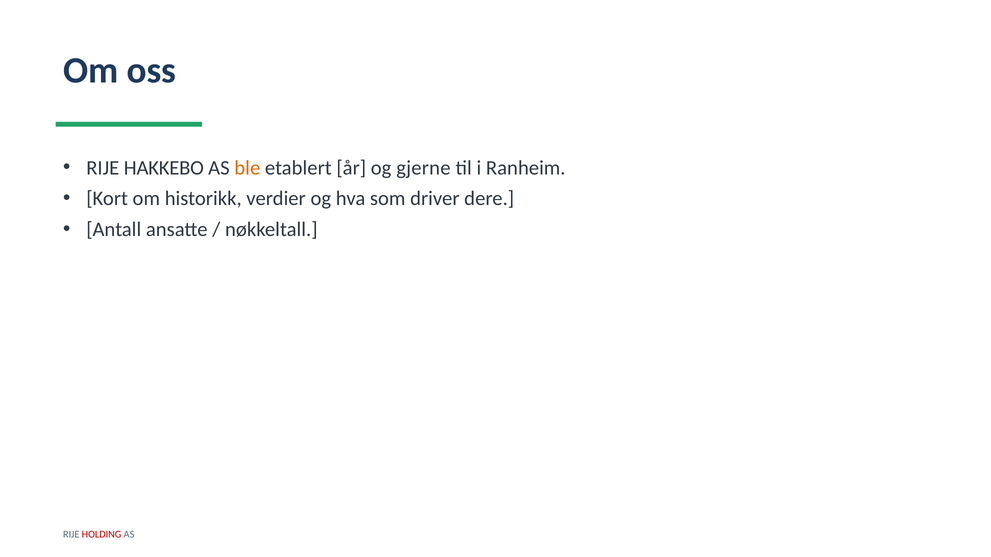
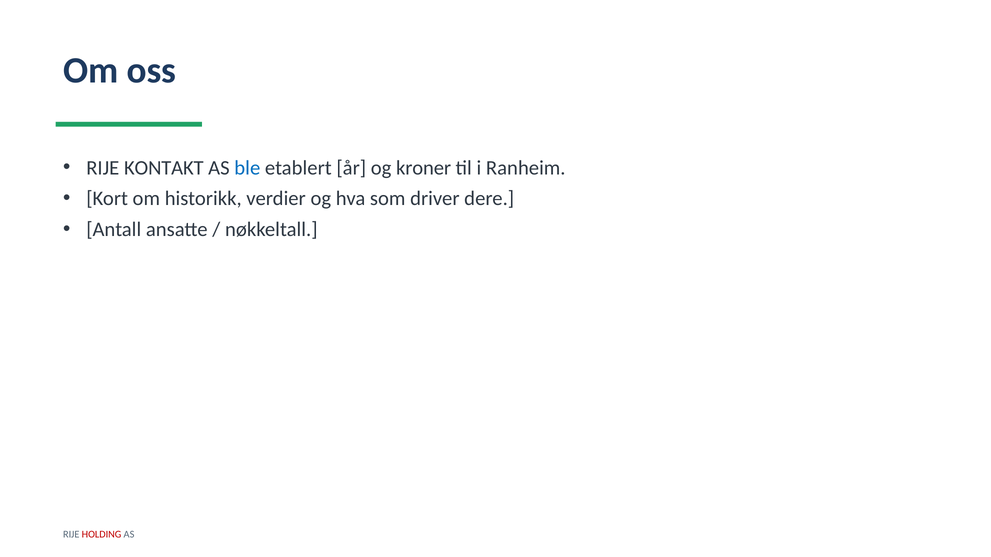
HAKKEBO: HAKKEBO -> KONTAKT (164, 168)
ble colour: orange -> blue (247, 168)
gjerne: gjerne -> kroner (424, 168)
